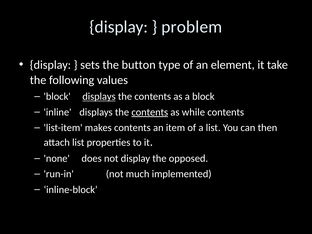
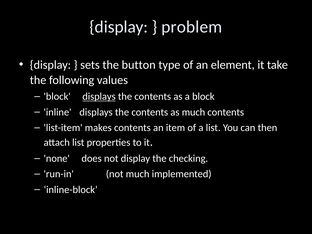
contents underline: present -> none (150, 112)
as while: while -> much (193, 112)
opposed: opposed -> checking (188, 158)
